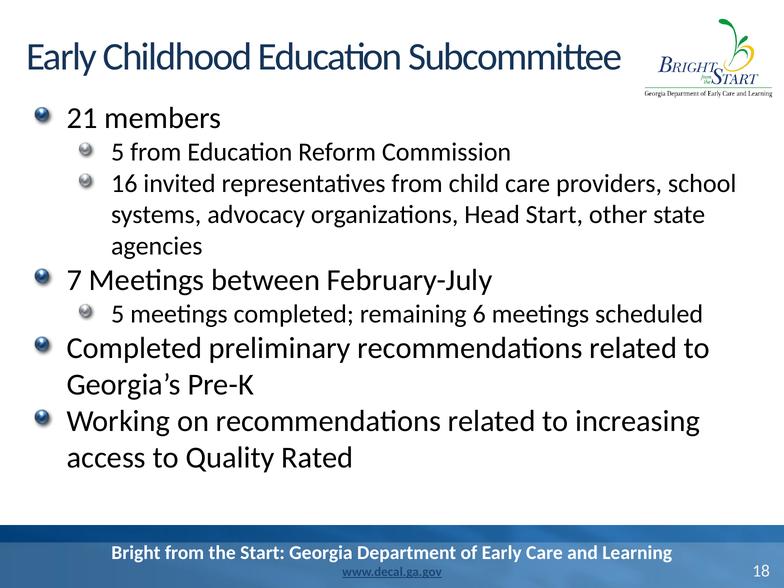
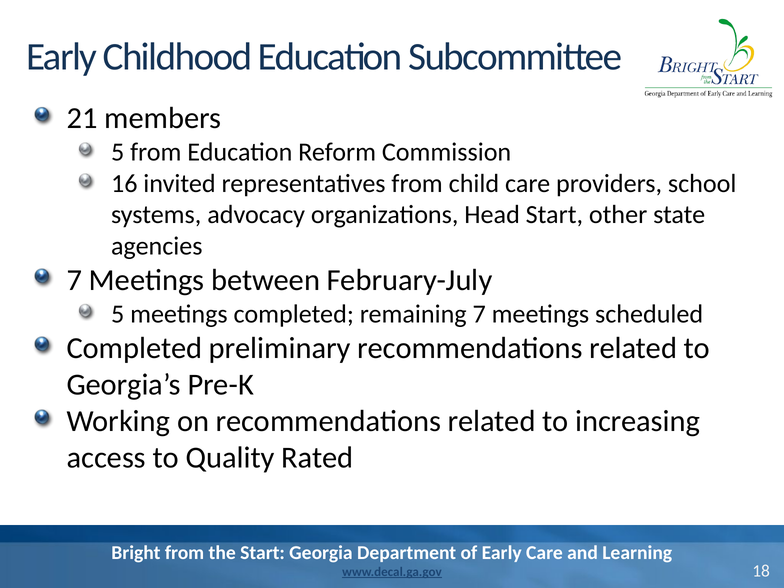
remaining 6: 6 -> 7 (479, 314)
